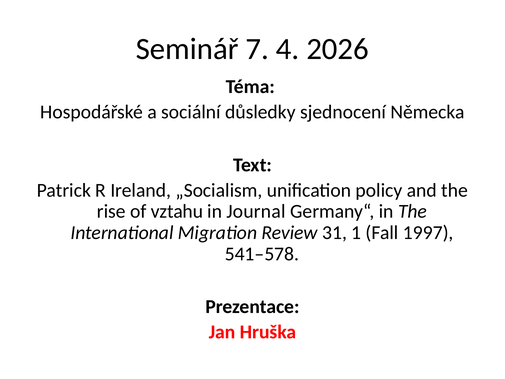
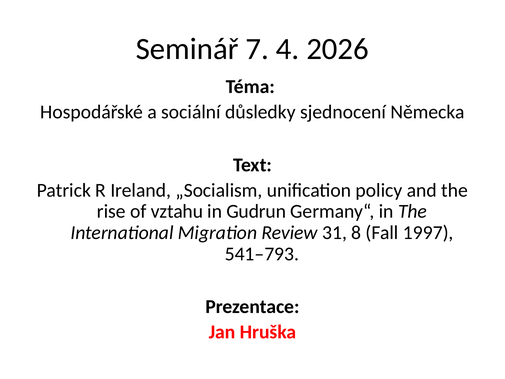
Journal: Journal -> Gudrun (256, 211)
1: 1 -> 8 (356, 232)
541–578: 541–578 -> 541–793 (262, 254)
